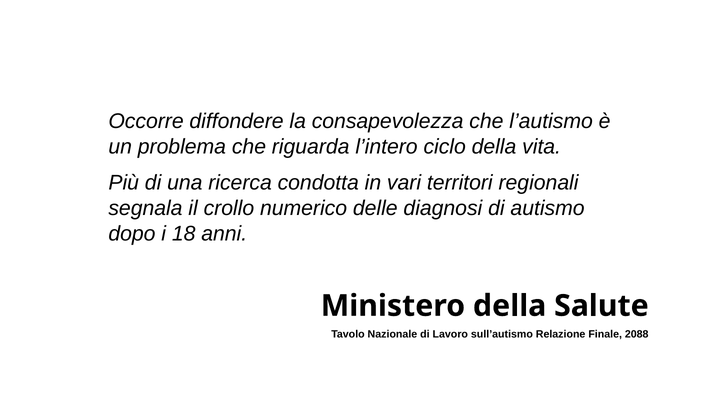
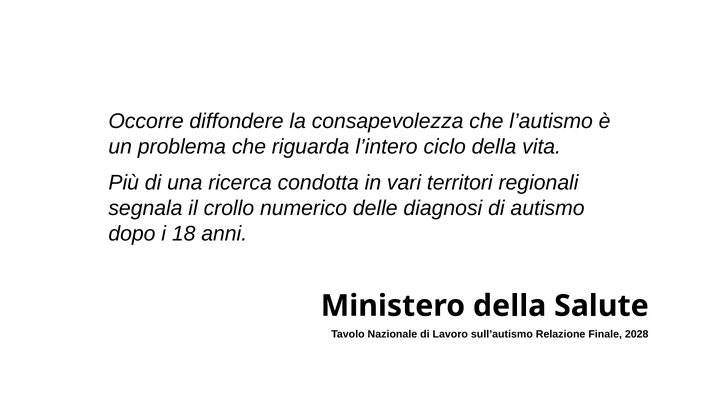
2088: 2088 -> 2028 (637, 334)
